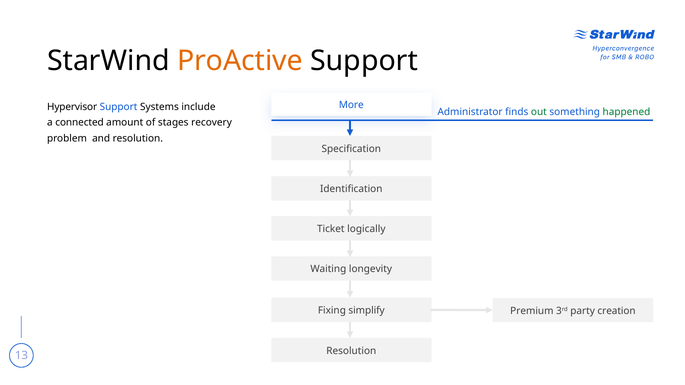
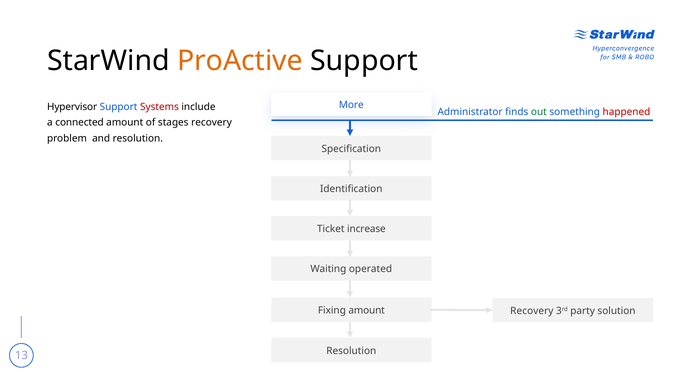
Systems colour: black -> red (159, 107)
happened colour: green -> red (626, 112)
logically: logically -> increase (366, 229)
longevity: longevity -> operated (370, 269)
Fixing simplify: simplify -> amount (367, 311)
Premium: Premium -> Recovery (532, 311)
creation: creation -> solution (617, 311)
